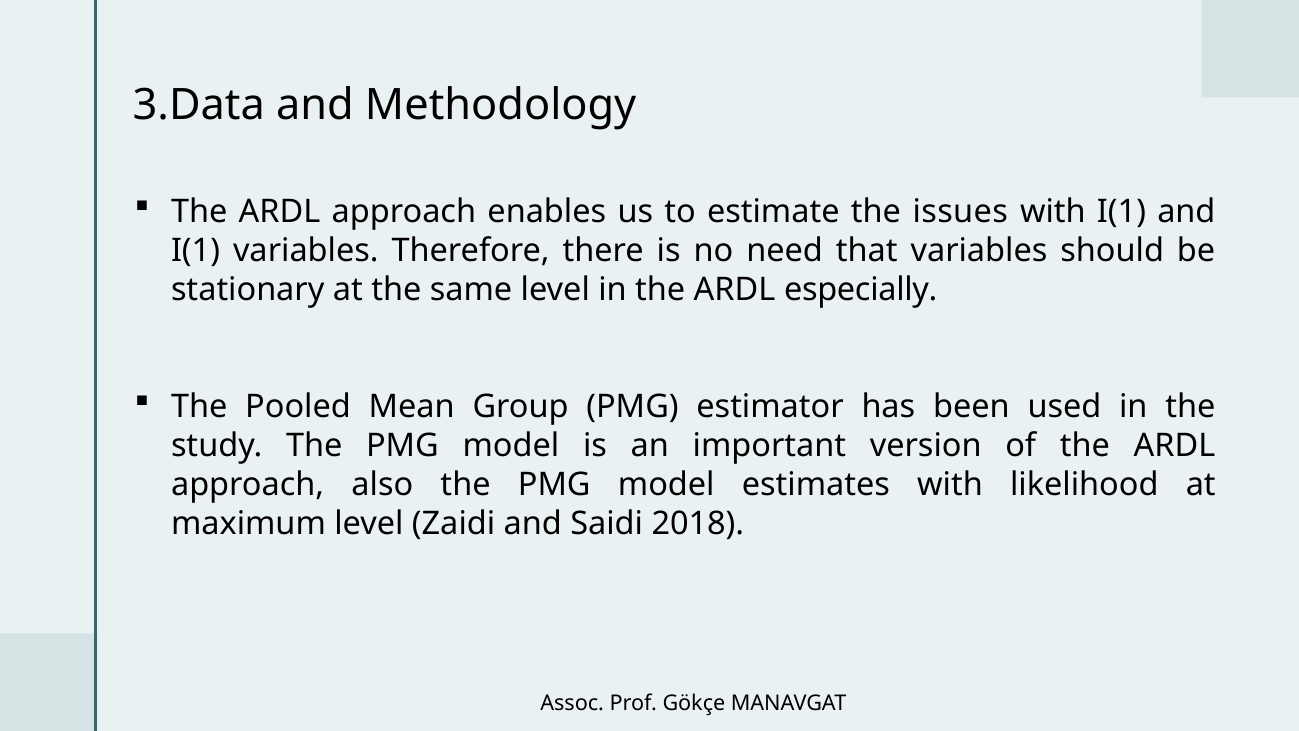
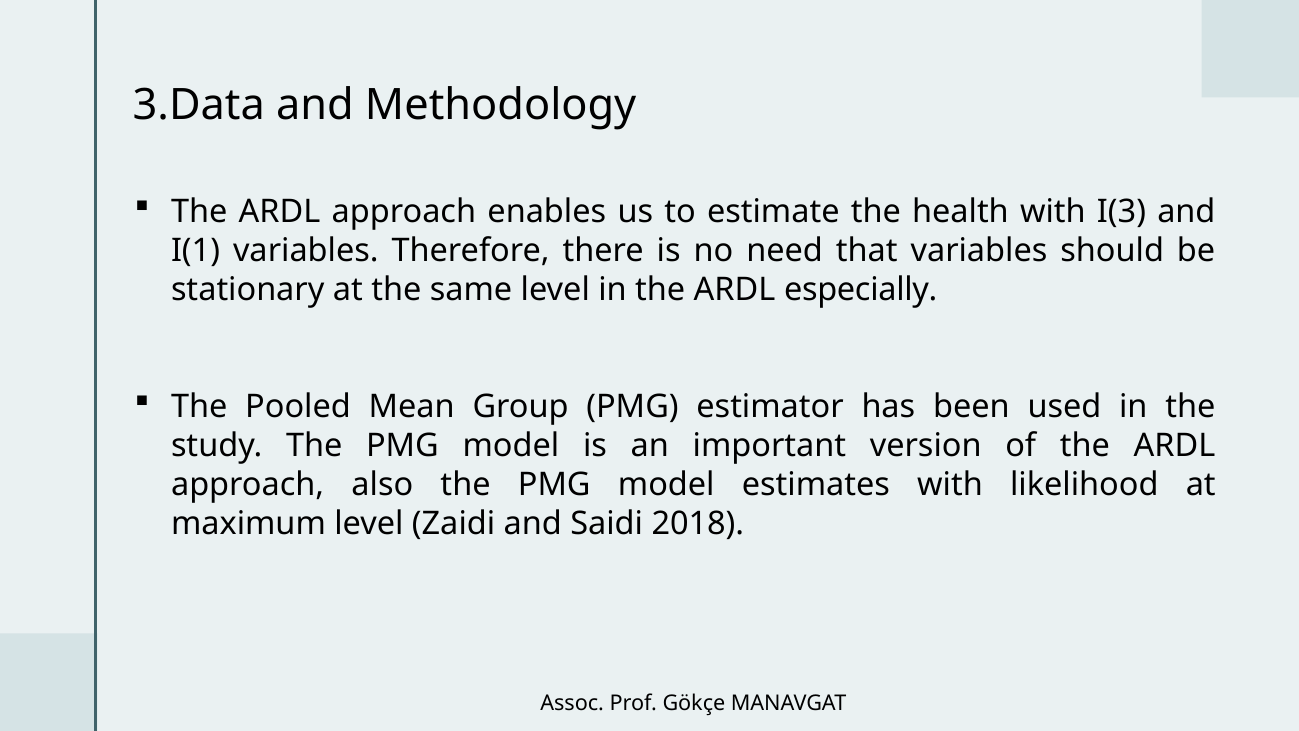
issues: issues -> health (960, 212)
with I(1: I(1 -> I(3 (1121, 212)
